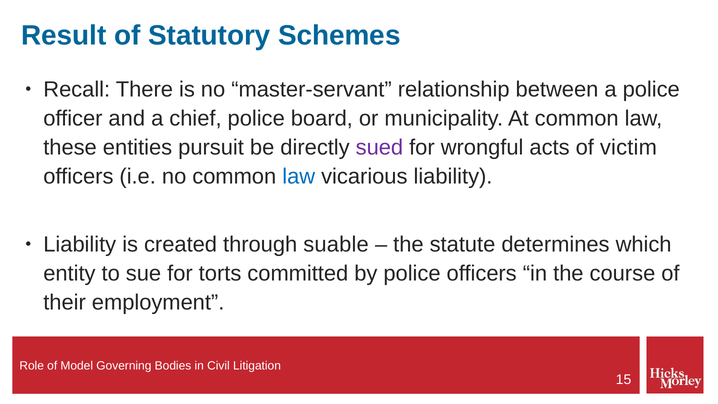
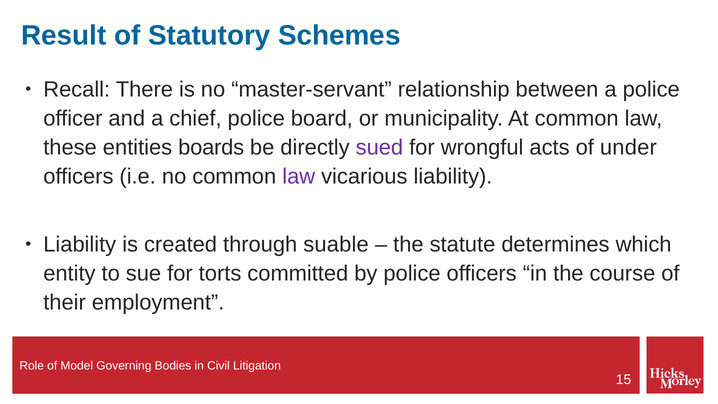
pursuit: pursuit -> boards (211, 147)
victim: victim -> under (628, 147)
law colour: blue -> purple (299, 176)
